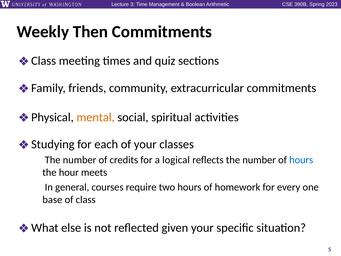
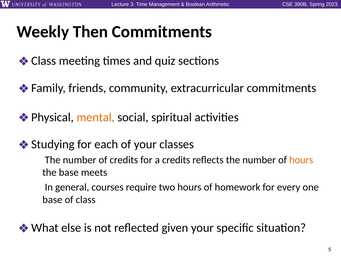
a logical: logical -> credits (176, 160)
hours colour: blue -> orange (301, 160)
the hour: hour -> base (69, 172)
